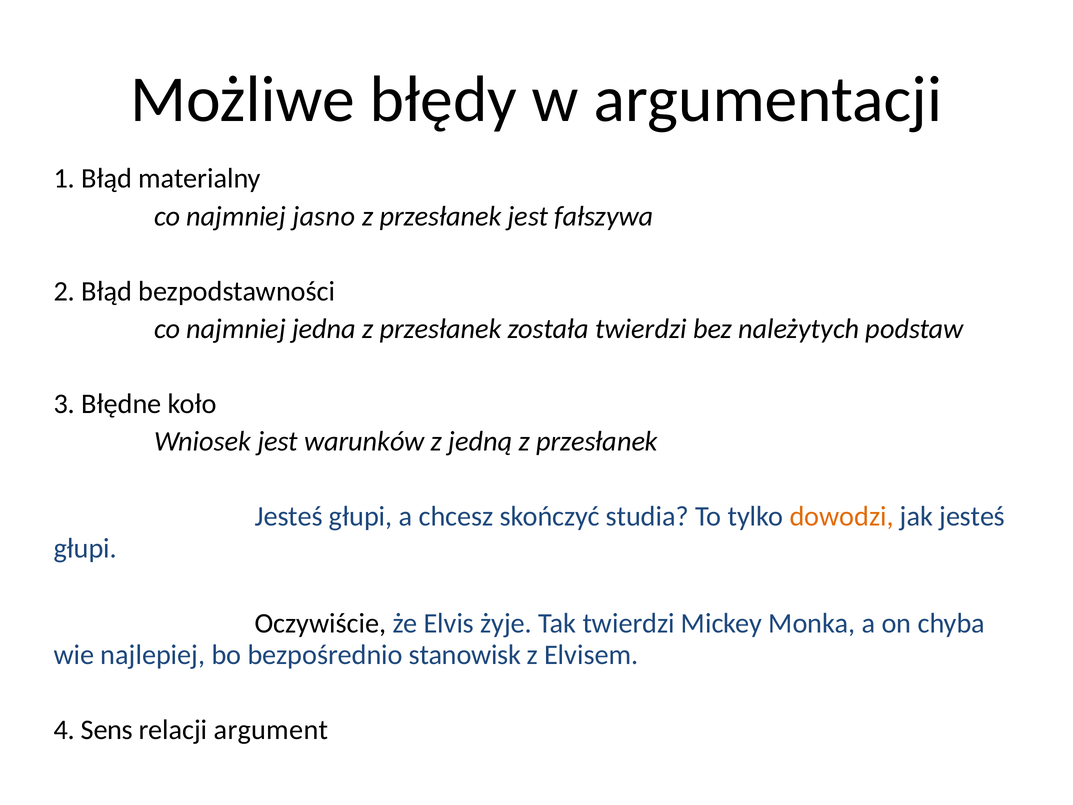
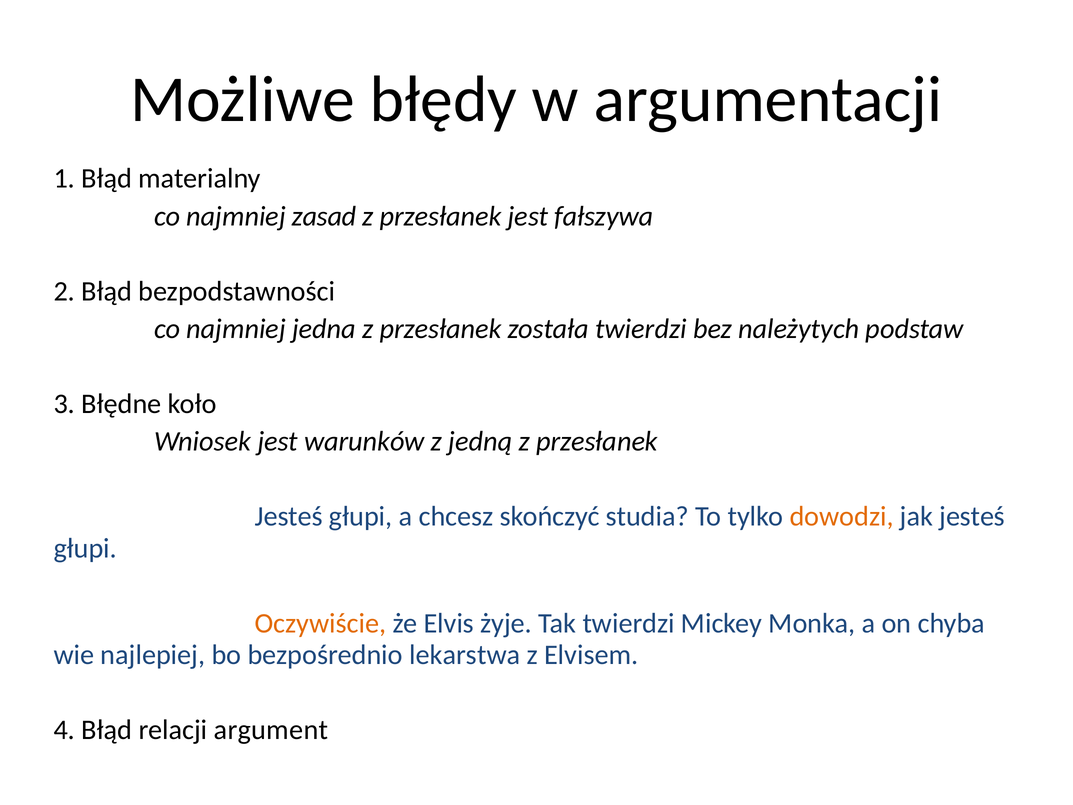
jasno: jasno -> zasad (324, 216)
Oczywiście colour: black -> orange (321, 623)
stanowisk: stanowisk -> lekarstwa (465, 655)
4 Sens: Sens -> Błąd (107, 730)
